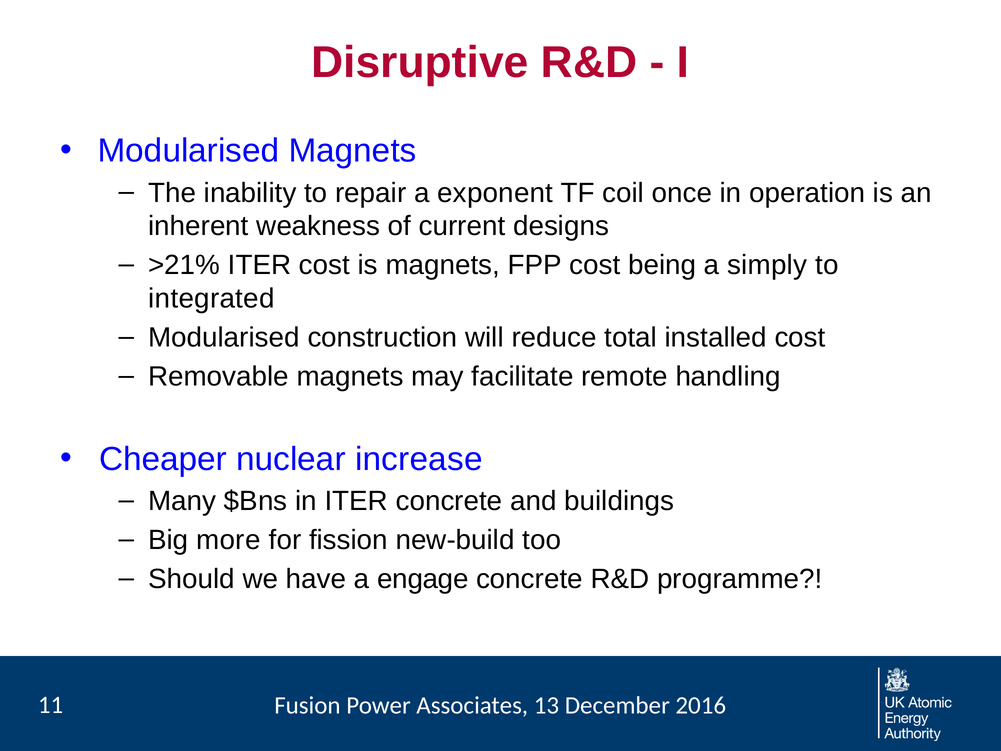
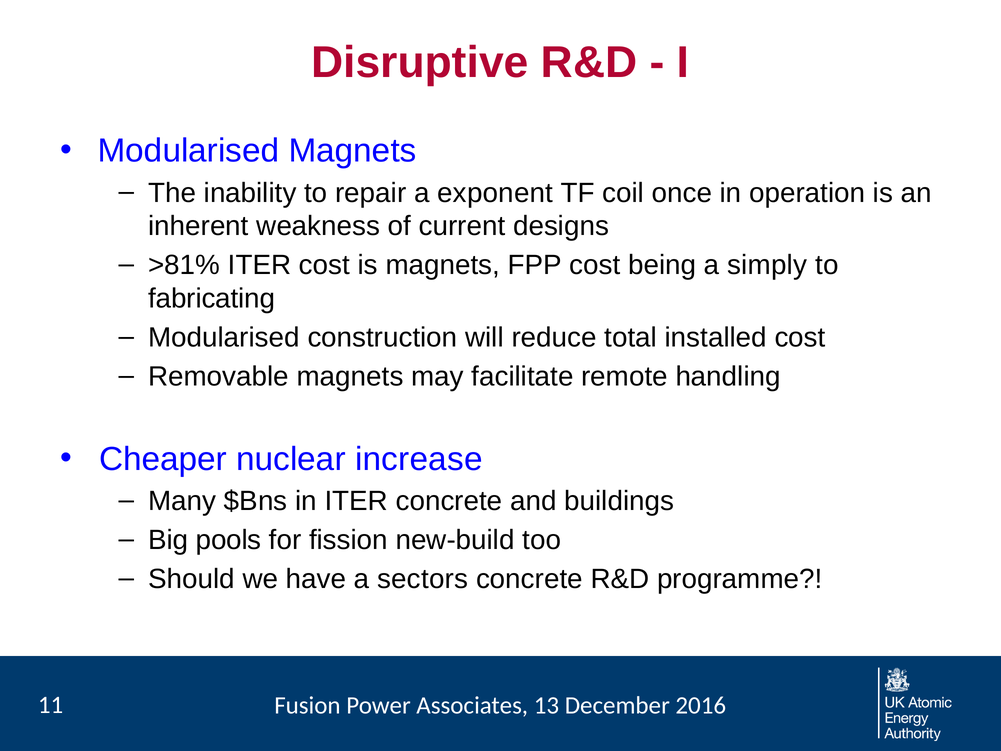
>21%: >21% -> >81% (184, 265)
integrated: integrated -> fabricating (212, 298)
more: more -> pools (229, 540)
engage: engage -> sectors (423, 579)
